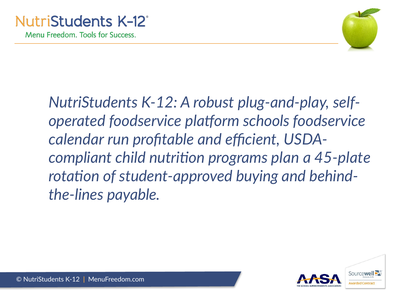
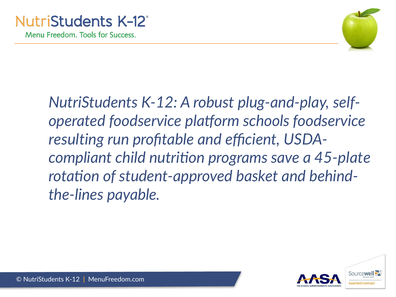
calendar: calendar -> resulting (76, 139)
plan: plan -> save (285, 158)
buying: buying -> basket (257, 176)
